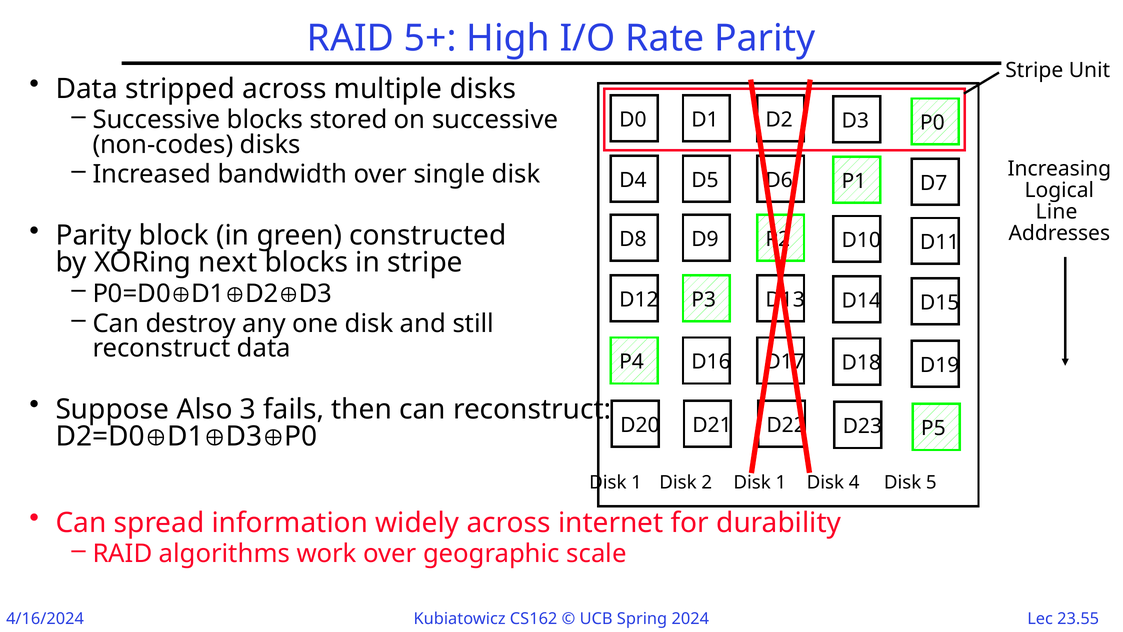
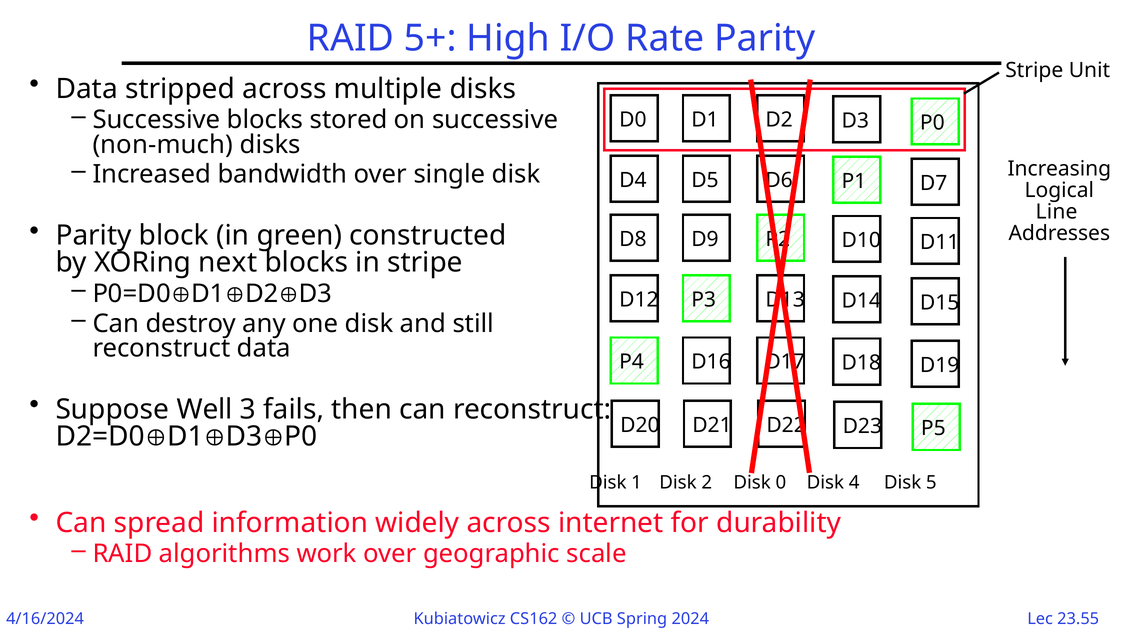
non-codes: non-codes -> non-much (163, 145)
Also: Also -> Well (205, 409)
2 Disk 1: 1 -> 0 (781, 482)
